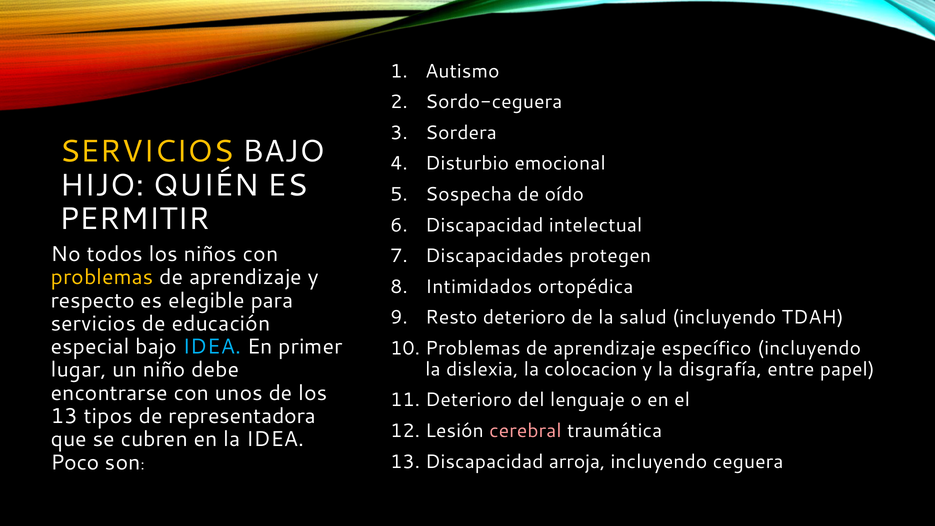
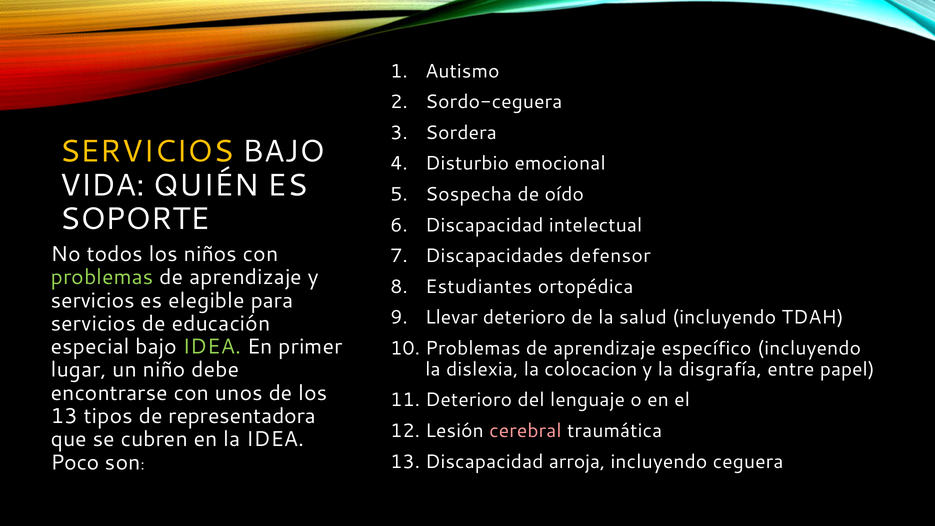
HIJO: HIJO -> VIDA (102, 185)
PERMITIR: PERMITIR -> SOPORTE (135, 219)
protegen: protegen -> defensor (610, 256)
problemas colour: yellow -> light green (102, 277)
Intimidados: Intimidados -> Estudiantes (479, 287)
respecto: respecto -> servicios (93, 300)
Resto: Resto -> Llevar (451, 317)
IDEA colour: light blue -> light green (212, 347)
